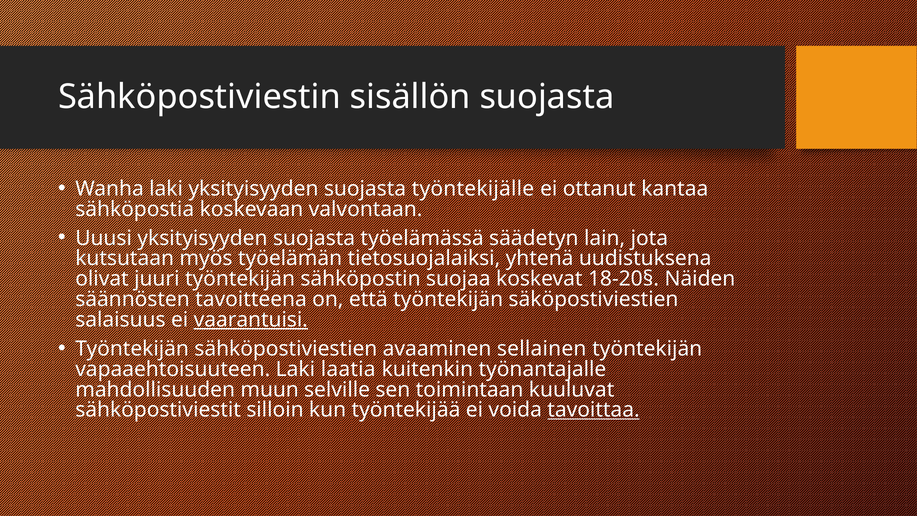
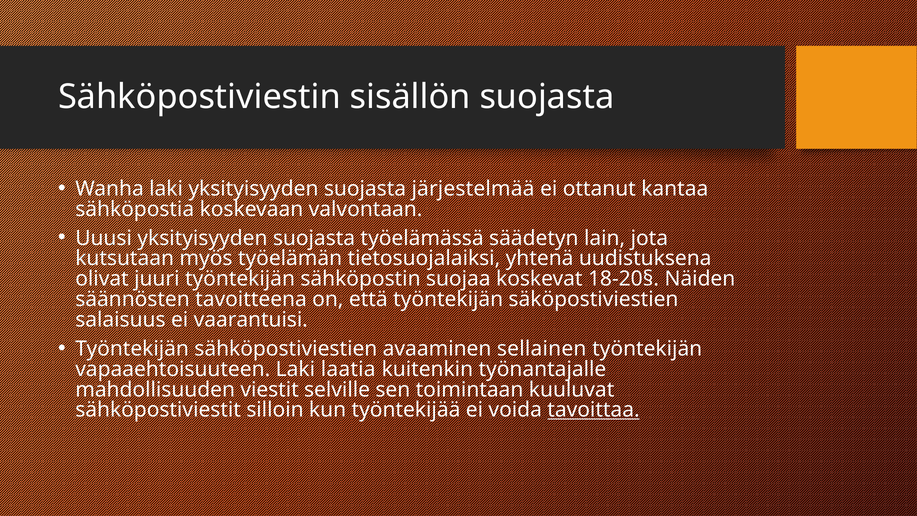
työntekijälle: työntekijälle -> järjestelmää (473, 189)
vaarantuisi underline: present -> none (251, 320)
muun: muun -> viestit (270, 389)
